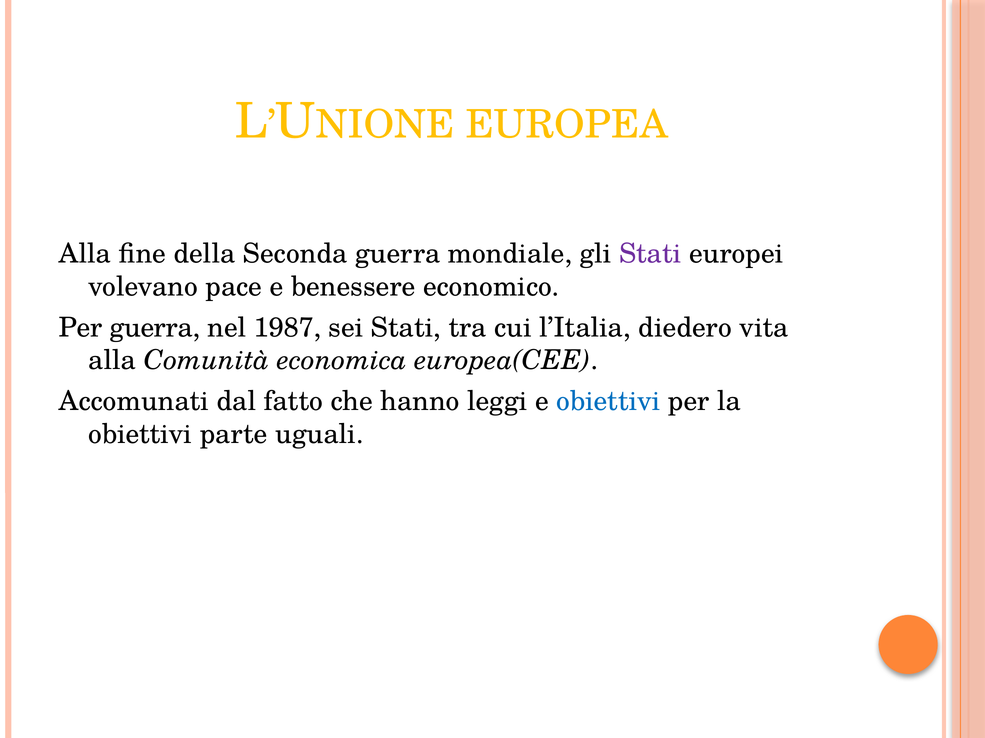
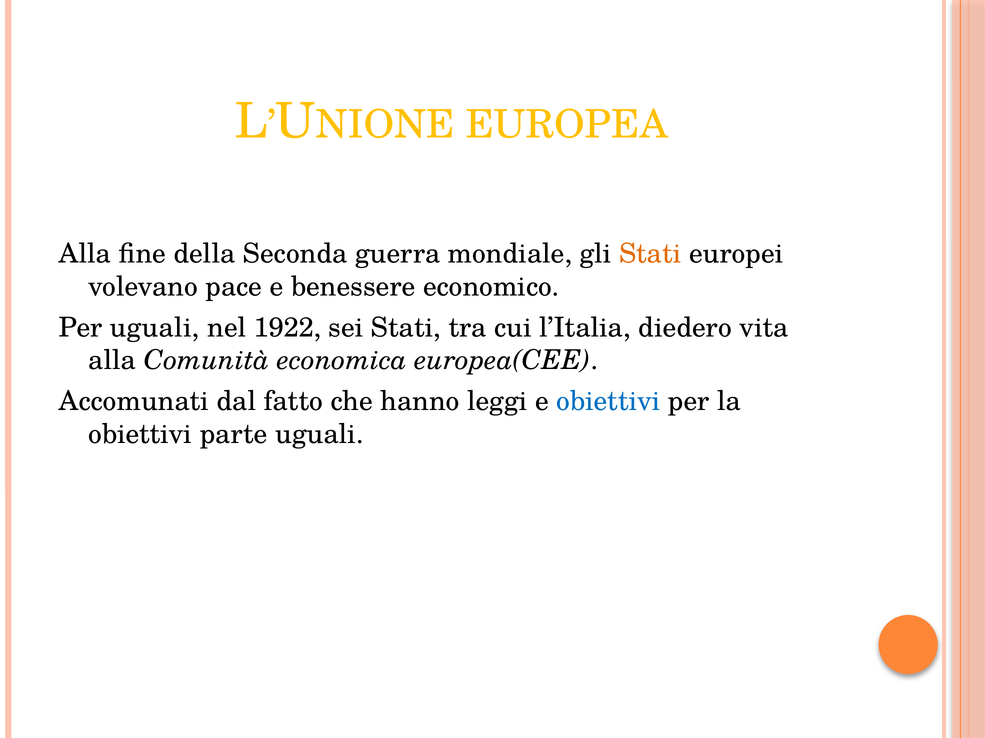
Stati colour: purple -> orange (650, 254)
Per guerra: guerra -> uguali (155, 328)
1987: 1987 -> 1922 (288, 328)
